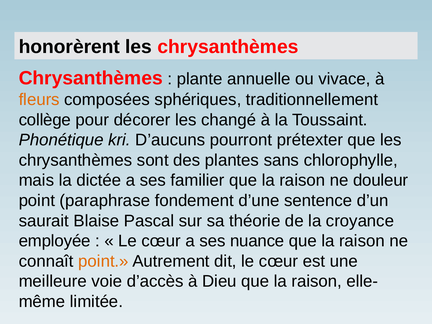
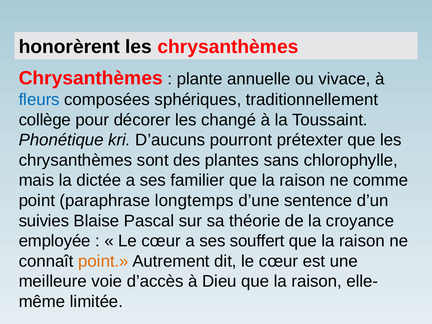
fleurs colour: orange -> blue (39, 100)
douleur: douleur -> comme (381, 180)
fondement: fondement -> longtemps (194, 201)
saurait: saurait -> suivies (44, 221)
nuance: nuance -> souffert (257, 241)
